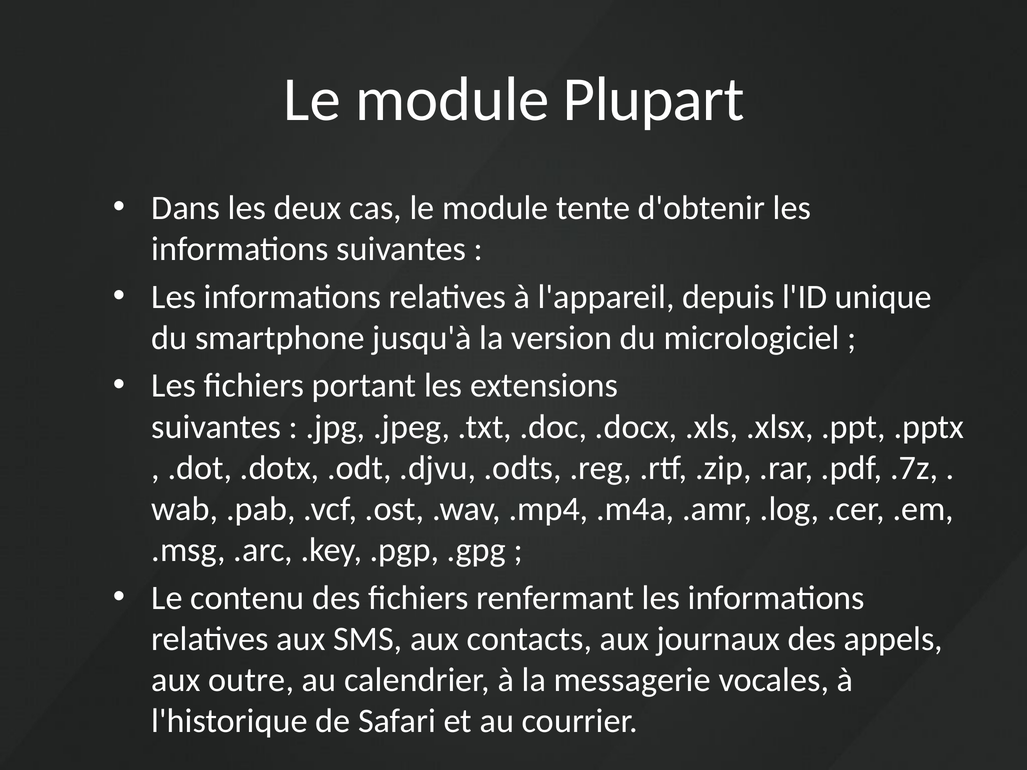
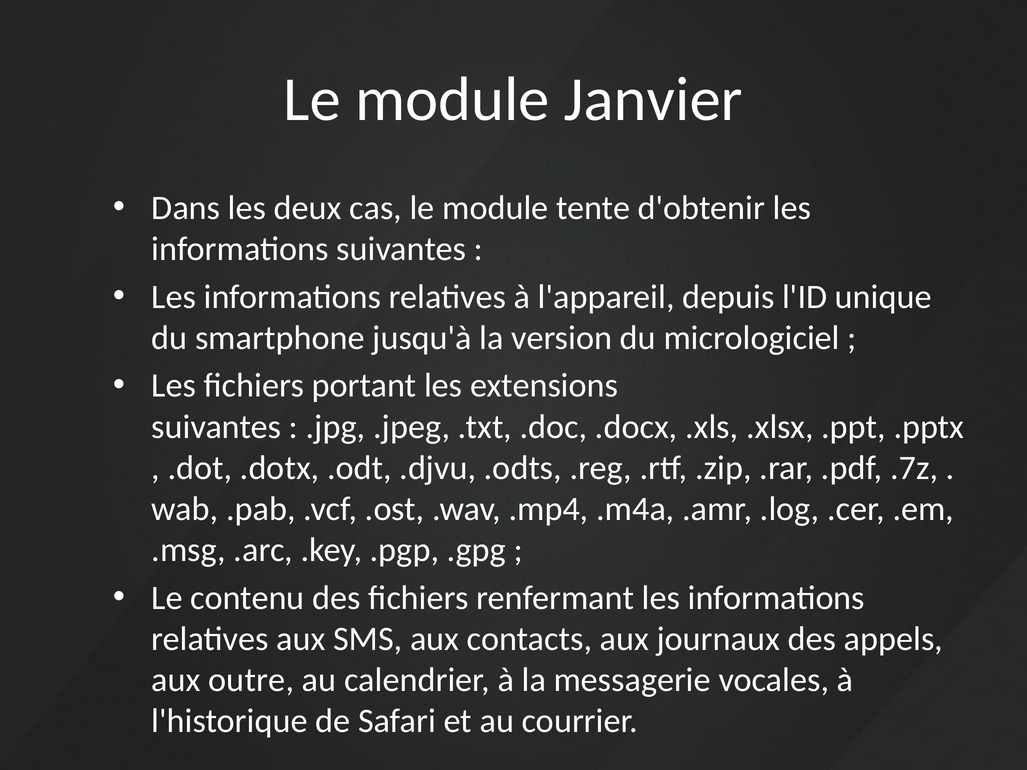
Plupart: Plupart -> Janvier (653, 99)
